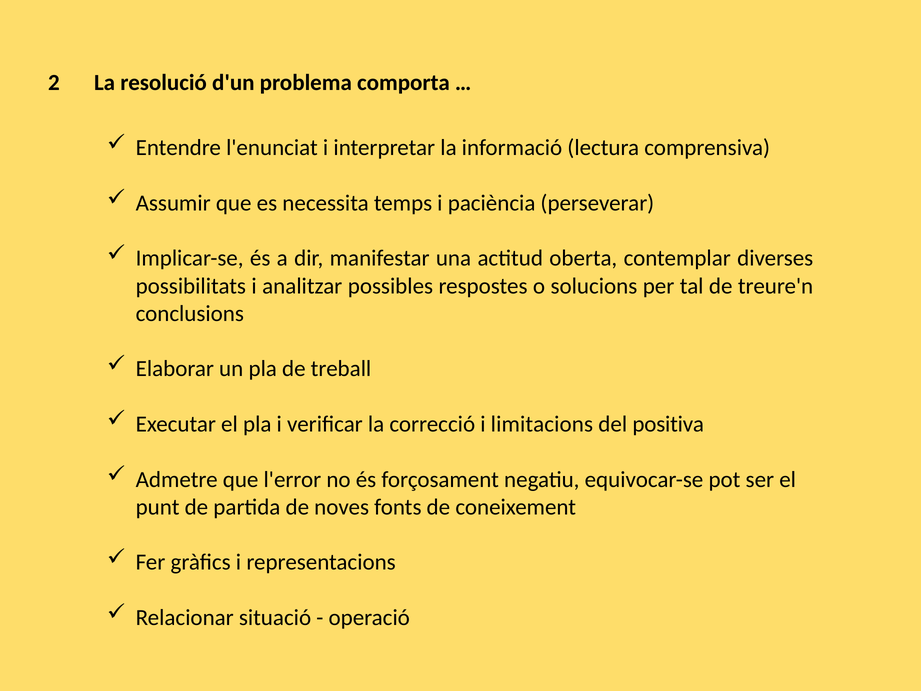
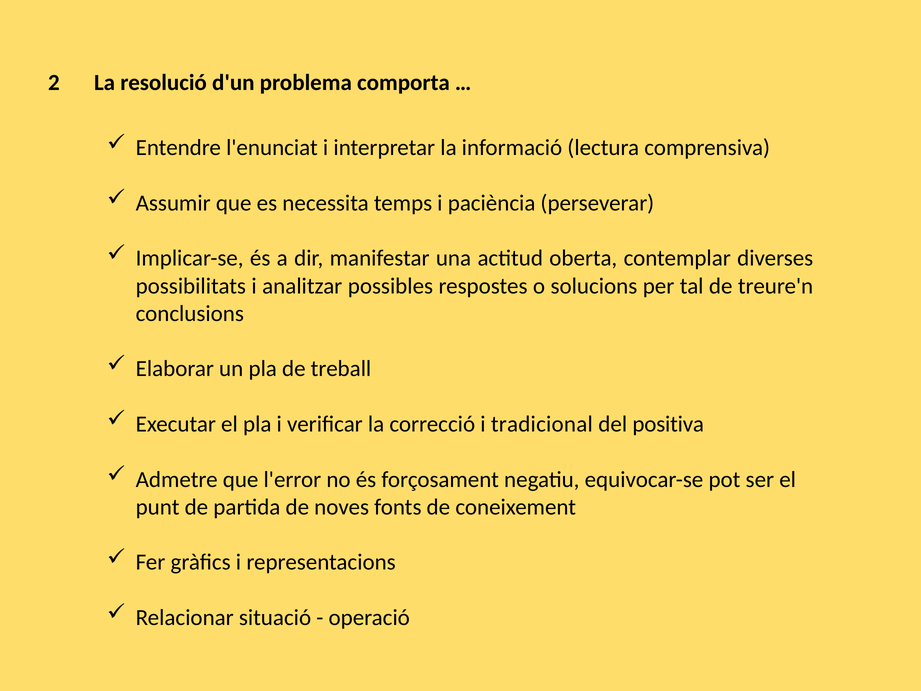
limitacions: limitacions -> tradicional (542, 424)
